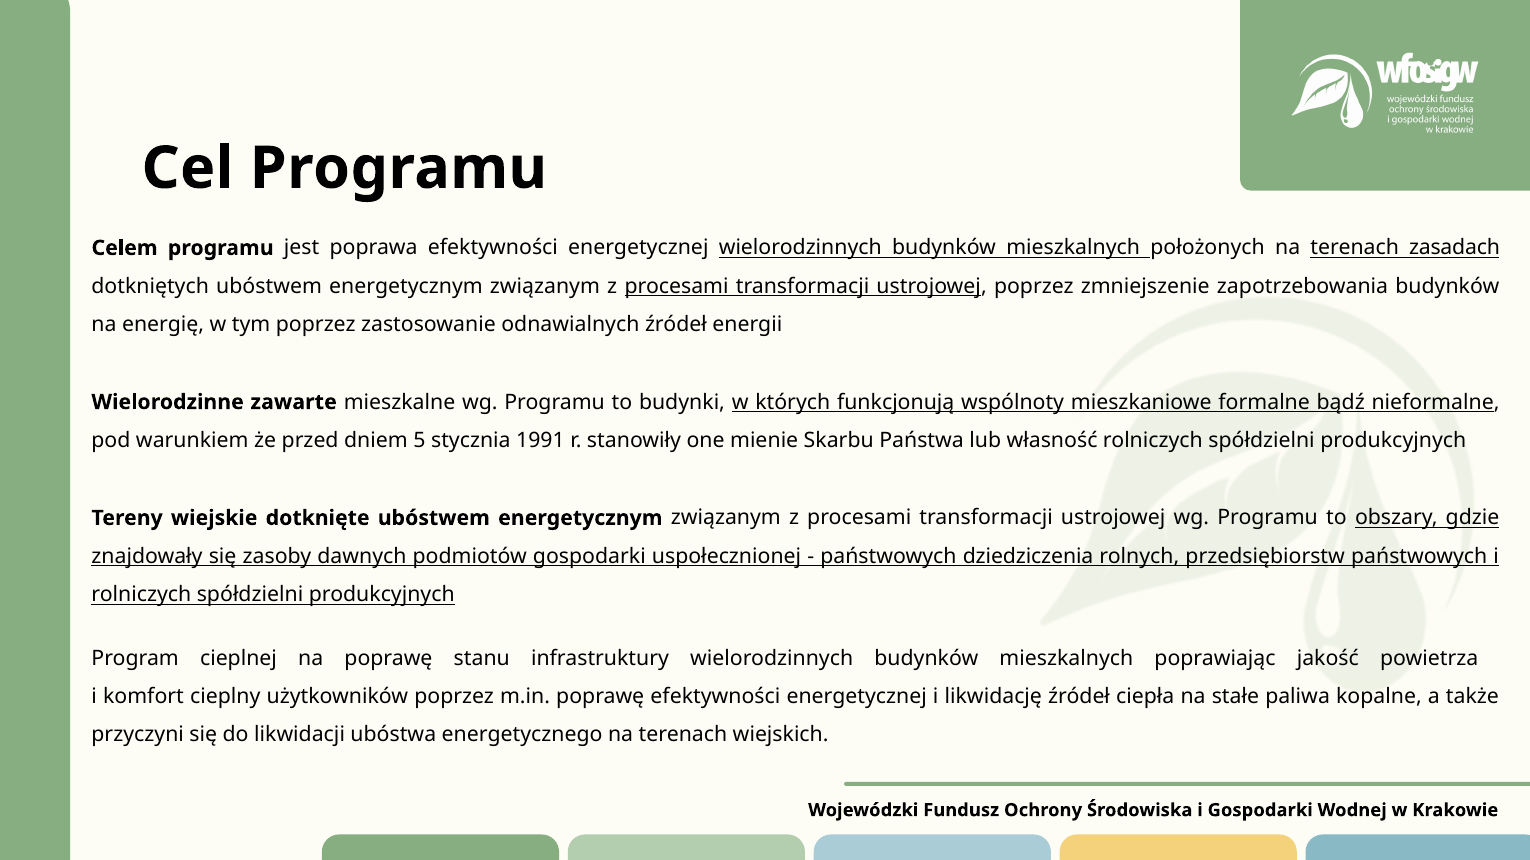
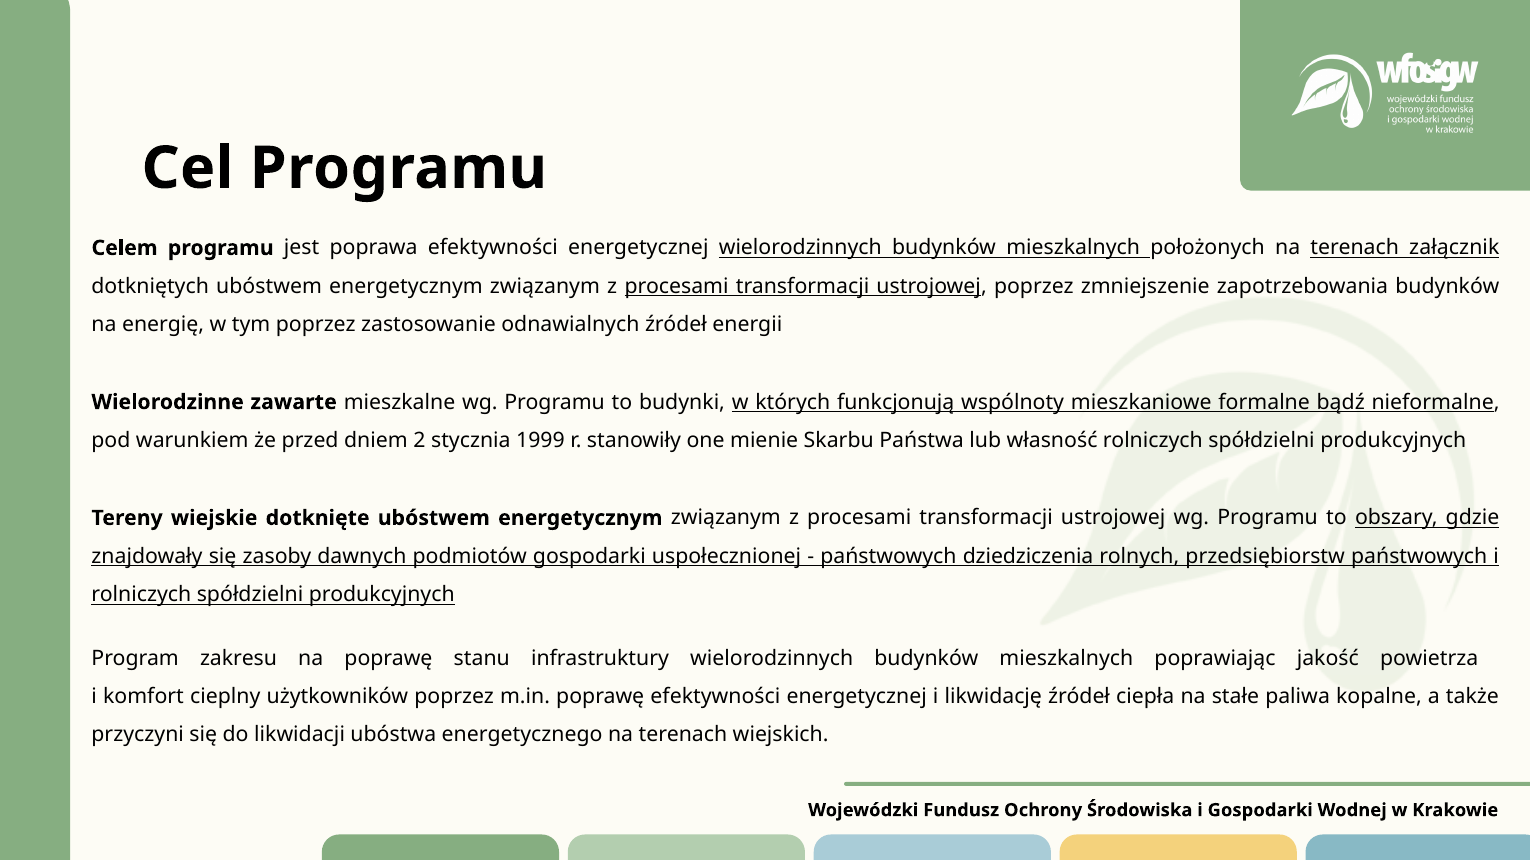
zasadach: zasadach -> załącznik (1454, 248)
5: 5 -> 2 (419, 441)
1991: 1991 -> 1999 (540, 441)
cieplnej: cieplnej -> zakresu (239, 659)
